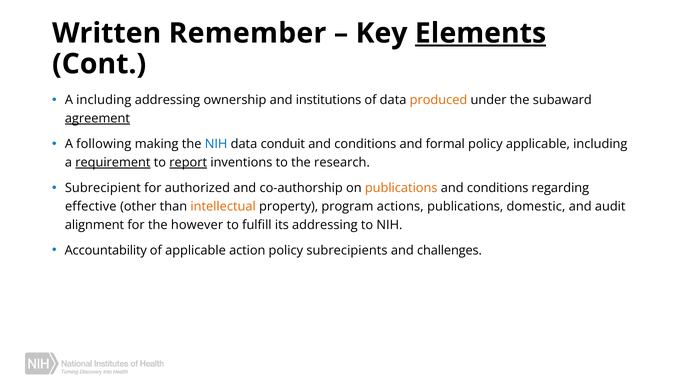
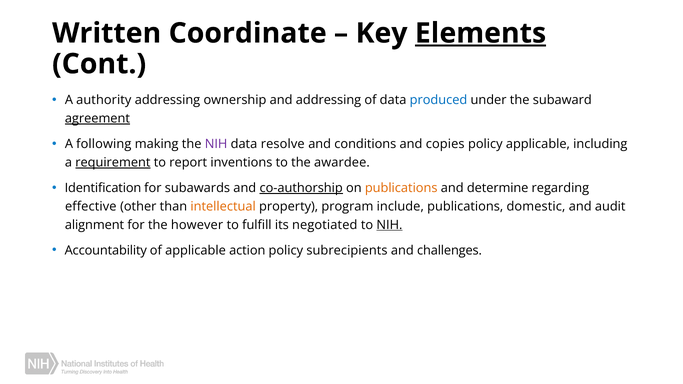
Remember: Remember -> Coordinate (248, 33)
A including: including -> authority (104, 100)
and institutions: institutions -> addressing (329, 100)
produced colour: orange -> blue (438, 100)
NIH colour: blue -> purple (216, 144)
conduit: conduit -> resolve (283, 144)
formal: formal -> copies (445, 144)
report underline: present -> none (188, 163)
research: research -> awardee (342, 163)
Subrecipient: Subrecipient -> Identification (103, 188)
authorized: authorized -> subawards (197, 188)
co-authorship underline: none -> present (301, 188)
conditions: conditions -> determine (498, 188)
actions: actions -> include (400, 207)
its addressing: addressing -> negotiated (325, 225)
NIH underline: none -> present (389, 225)
